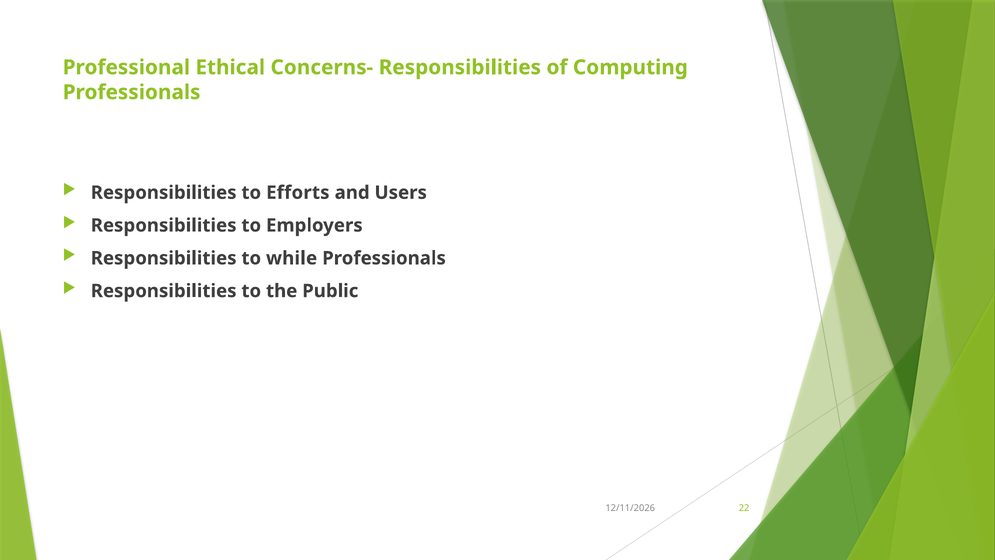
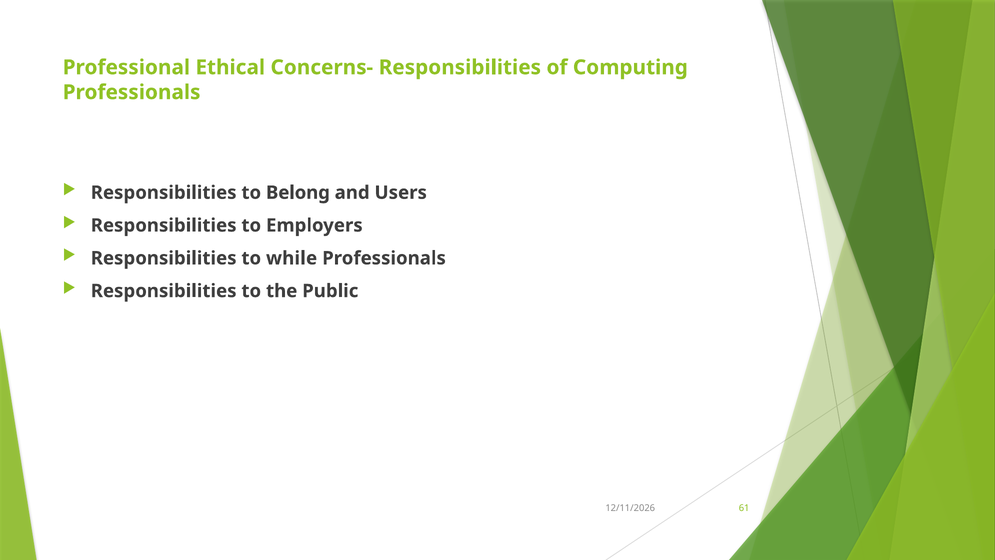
Efforts: Efforts -> Belong (298, 193)
22: 22 -> 61 (744, 508)
